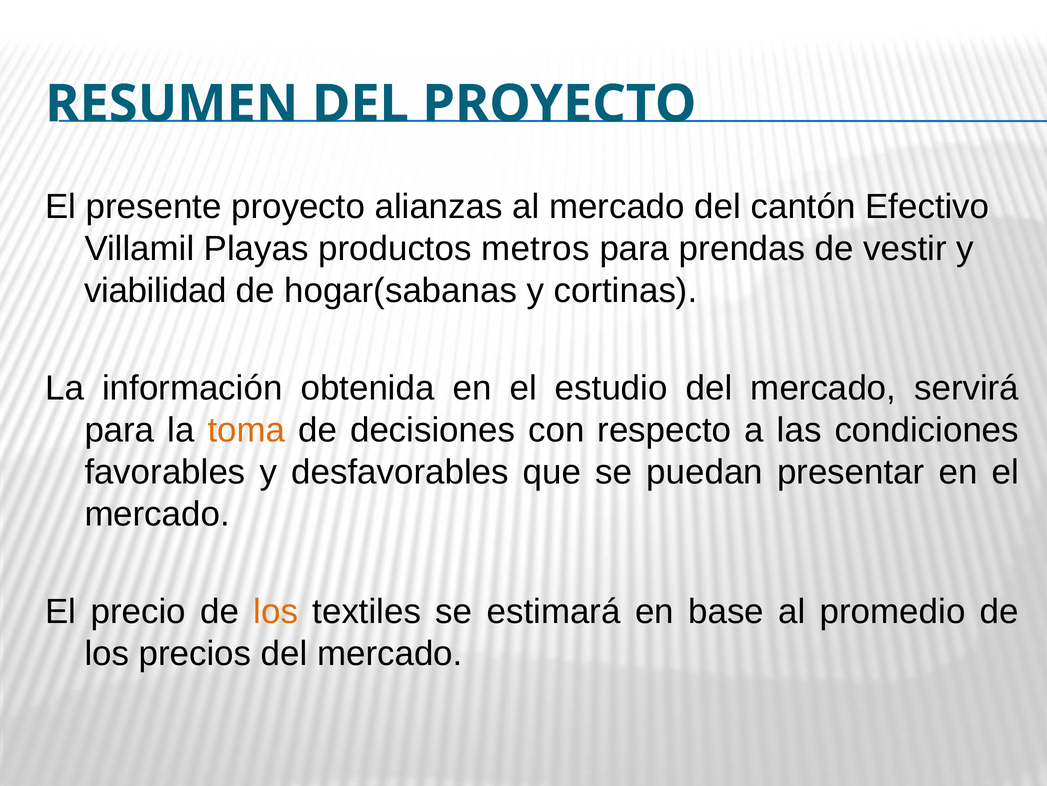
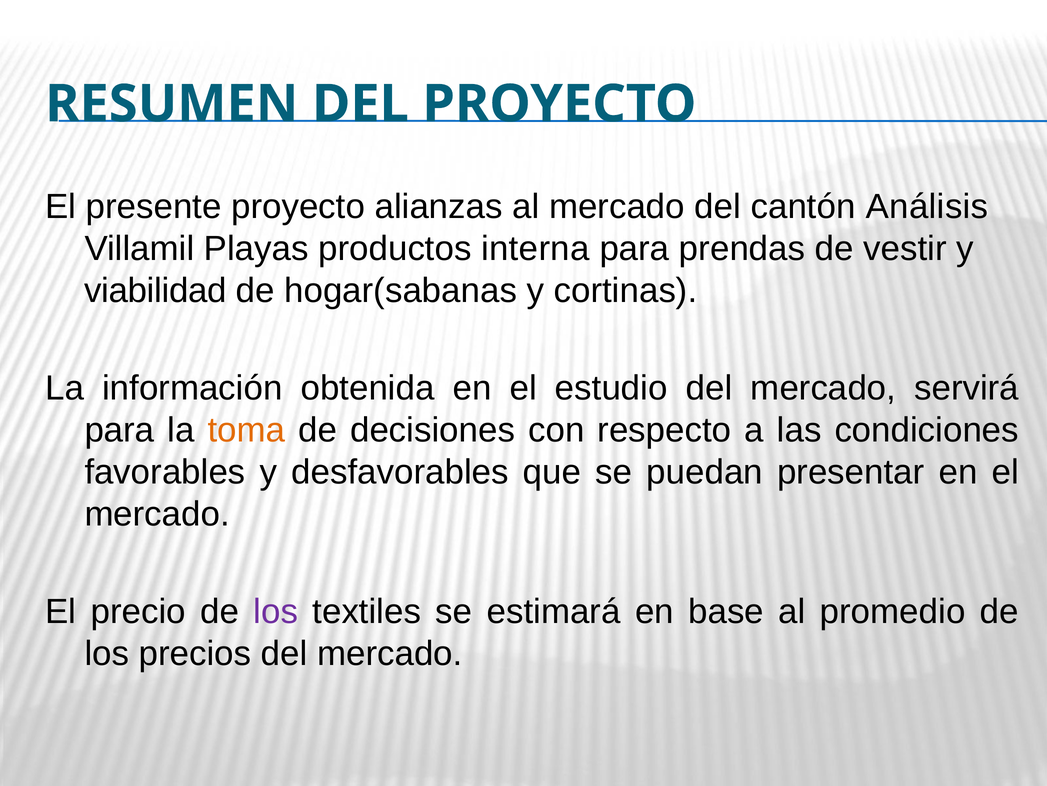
Efectivo: Efectivo -> Análisis (927, 206)
metros: metros -> interna (535, 248)
los colour: orange -> purple (276, 611)
